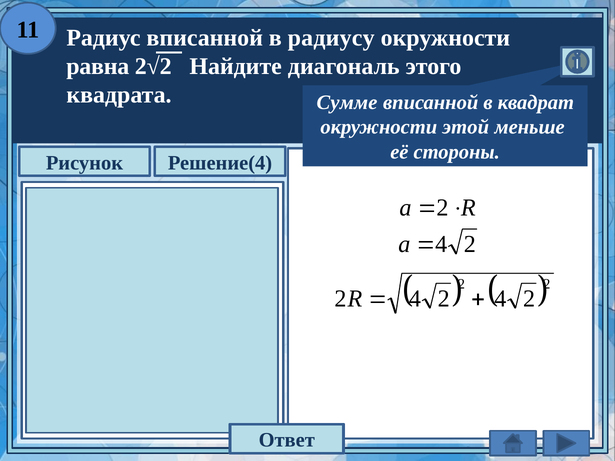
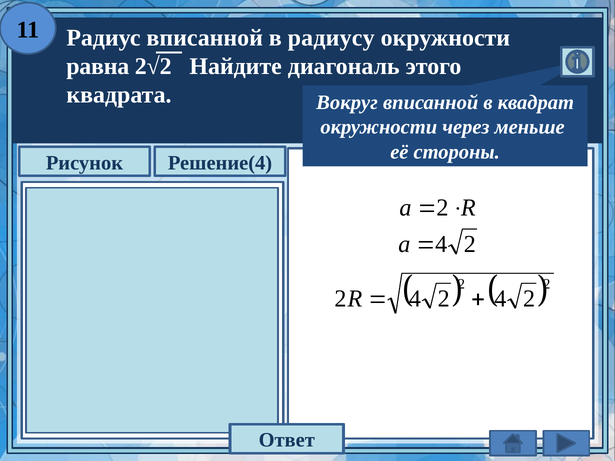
Сумме: Сумме -> Вокруг (347, 103)
этой: этой -> через (466, 127)
